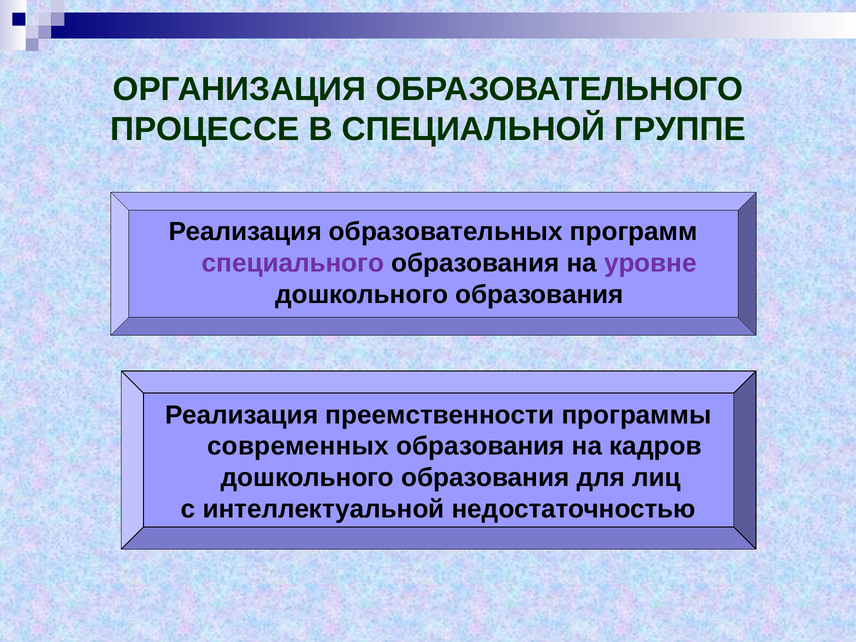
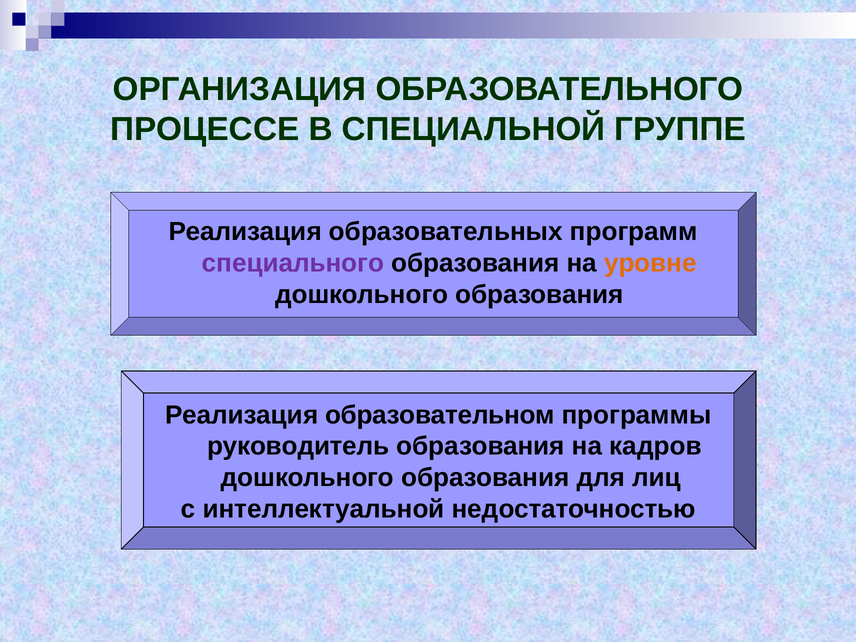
уровне colour: purple -> orange (650, 263)
преемственности: преемственности -> образовательном (440, 415)
современных: современных -> руководитель (298, 446)
